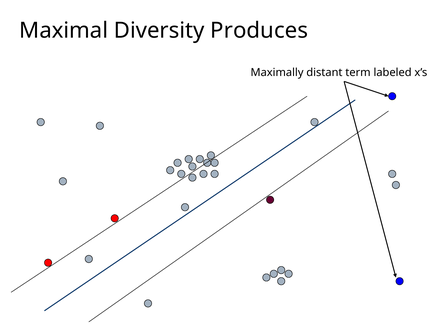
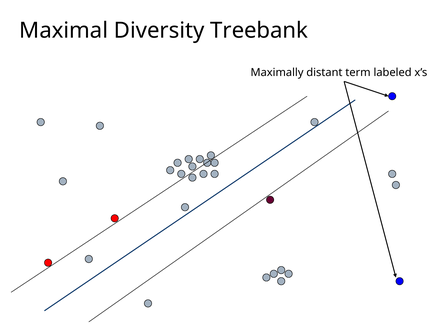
Produces: Produces -> Treebank (259, 30)
